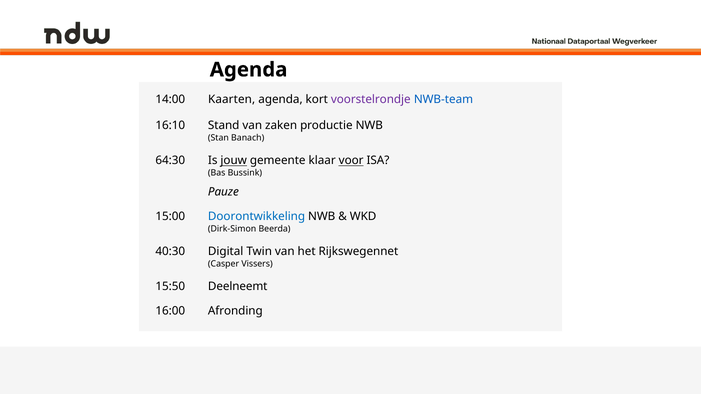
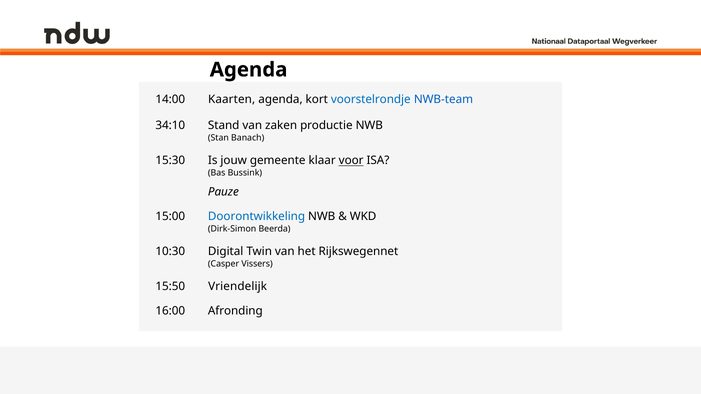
voorstelrondje colour: purple -> blue (371, 99)
16:10: 16:10 -> 34:10 (170, 126)
64:30: 64:30 -> 15:30 (170, 161)
jouw underline: present -> none (234, 161)
40:30: 40:30 -> 10:30 (170, 252)
Deelneemt: Deelneemt -> Vriendelijk (238, 287)
